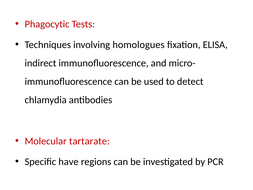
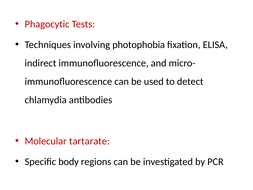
homologues: homologues -> photophobia (139, 45)
have: have -> body (69, 162)
